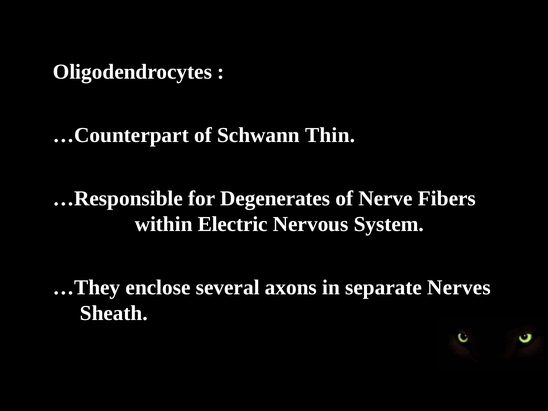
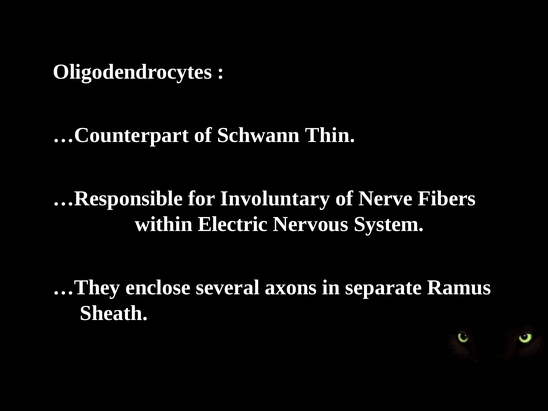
Degenerates: Degenerates -> Involuntary (275, 199)
Nerves: Nerves -> Ramus (459, 288)
